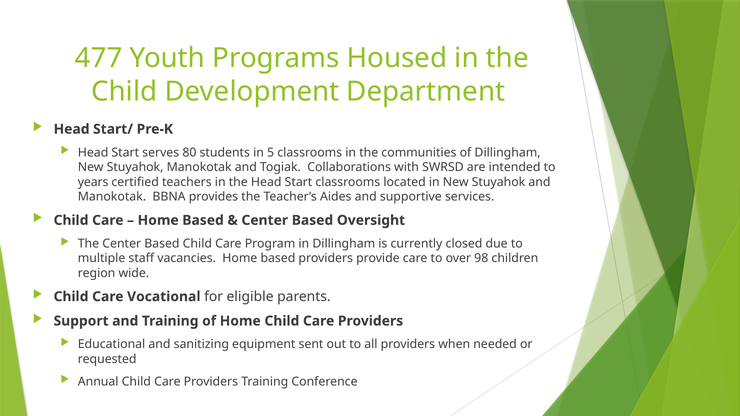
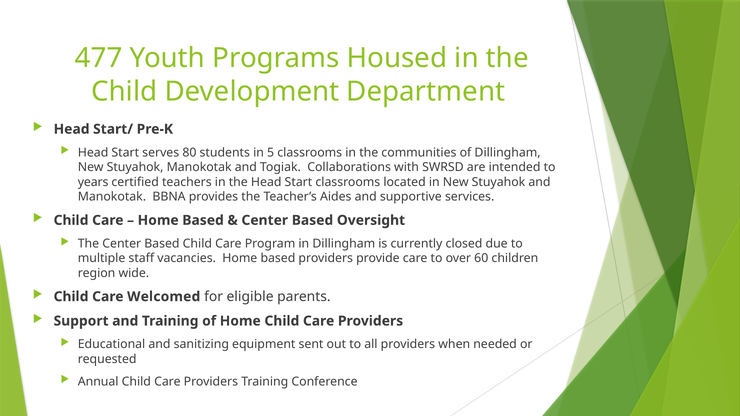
98: 98 -> 60 (481, 258)
Vocational: Vocational -> Welcomed (164, 297)
